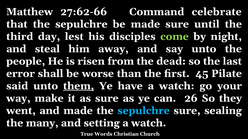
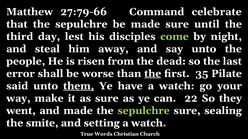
27:62-66: 27:62-66 -> 27:79-66 (84, 12)
the underline: none -> present (153, 74)
45: 45 -> 35 (202, 74)
26: 26 -> 22 (191, 99)
sepulchre colour: light blue -> light green (144, 111)
many: many -> smite (42, 123)
